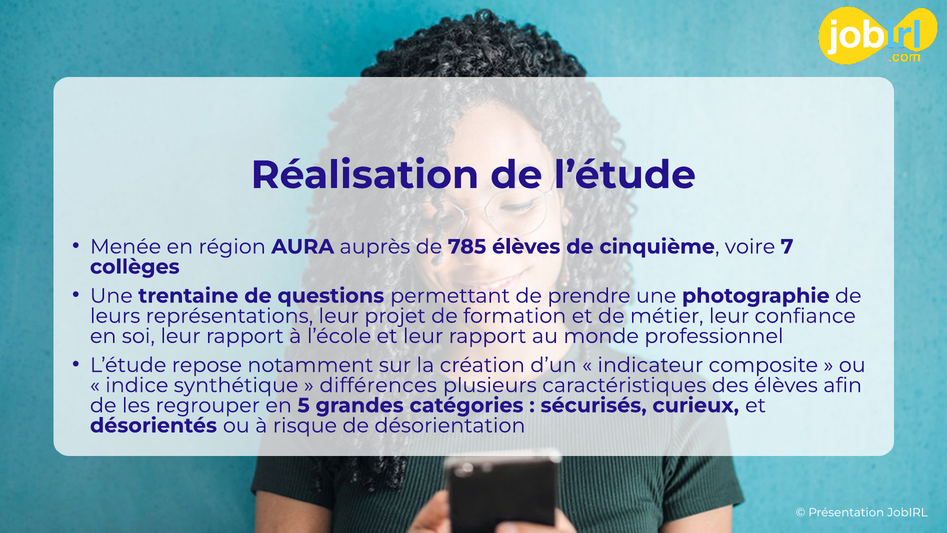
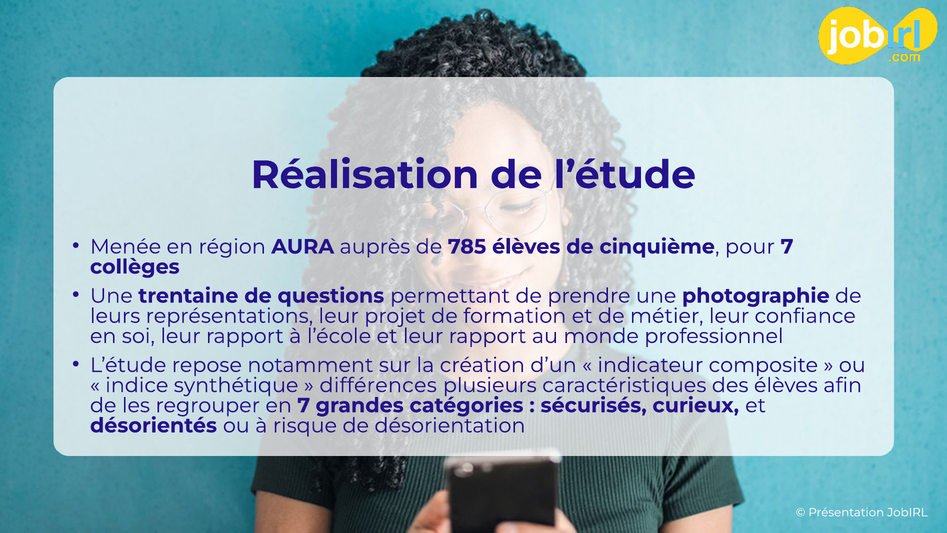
voire: voire -> pour (750, 247)
en 5: 5 -> 7 (304, 405)
